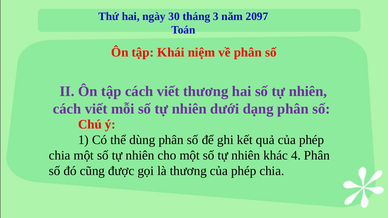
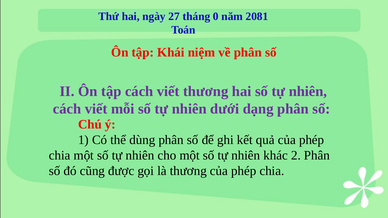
30: 30 -> 27 (174, 16)
3: 3 -> 0 (216, 16)
2097: 2097 -> 2081 (257, 16)
4: 4 -> 2 (296, 155)
